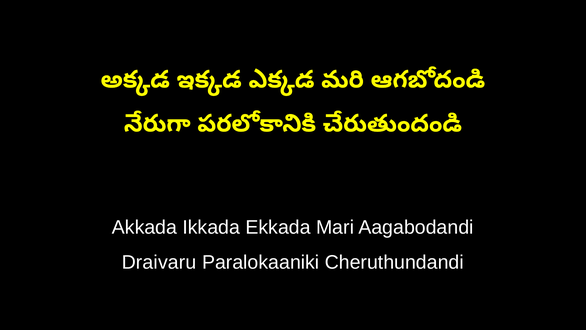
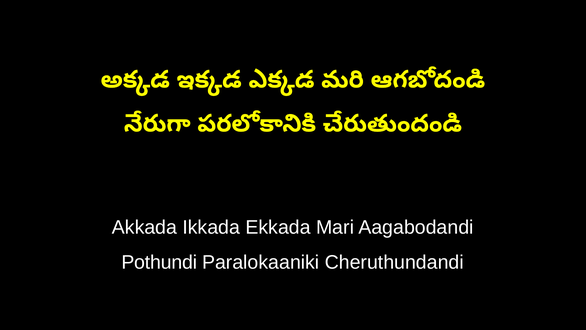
Draivaru: Draivaru -> Pothundi (159, 262)
